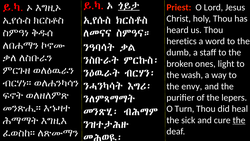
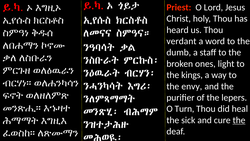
ጎይታ underline: present -> none (129, 6)
heretics: heretics -> verdant (181, 41)
wash: wash -> kings (192, 75)
